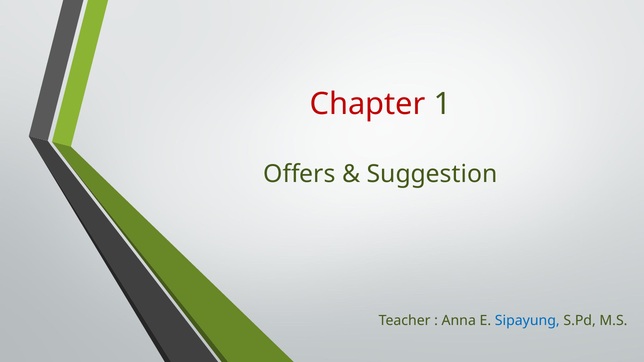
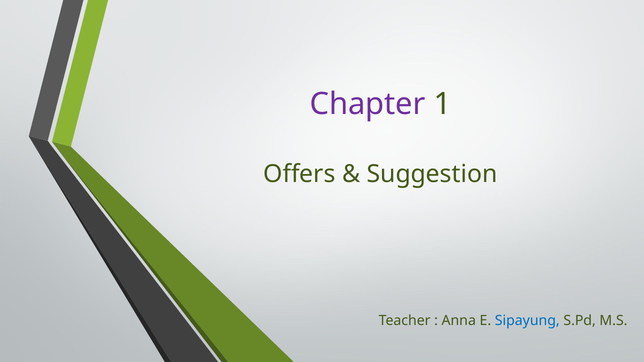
Chapter colour: red -> purple (368, 104)
